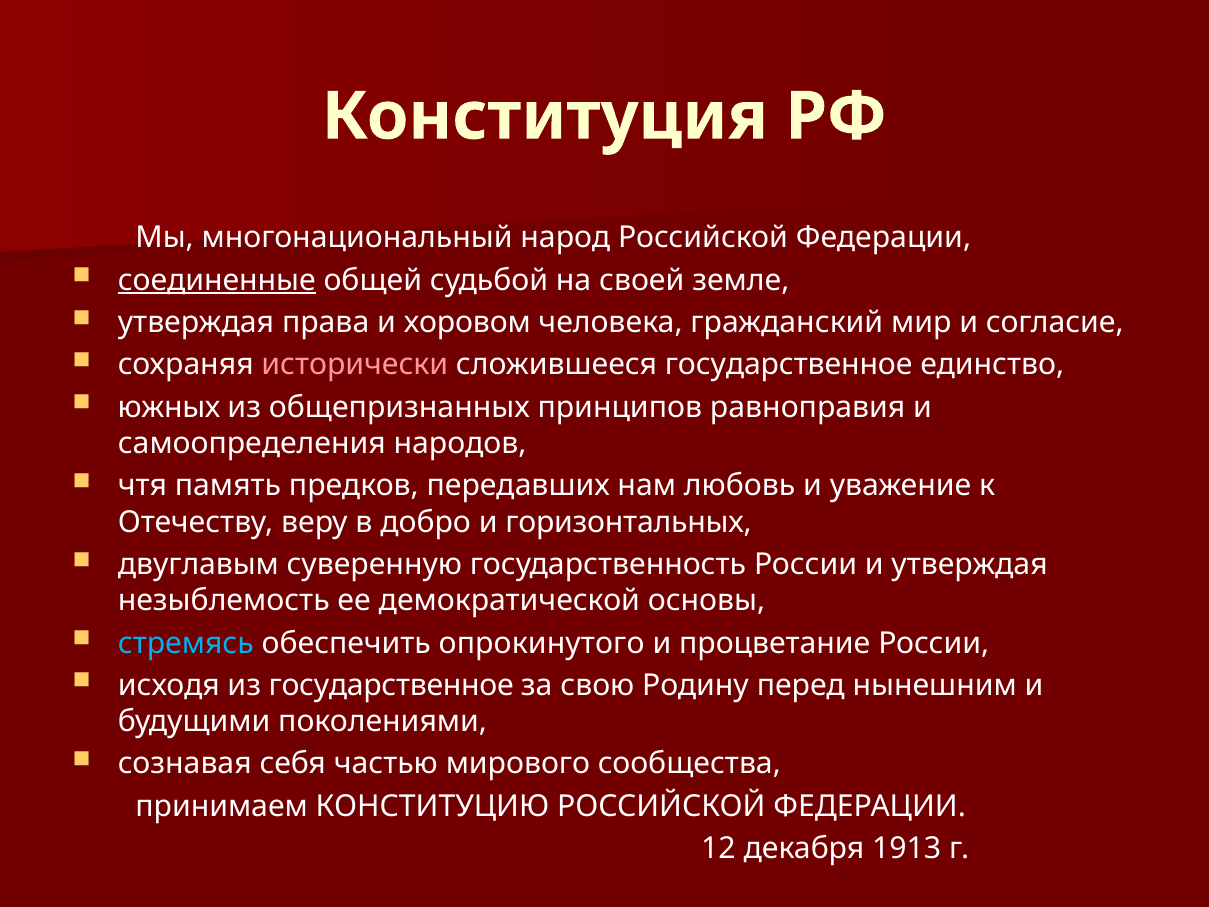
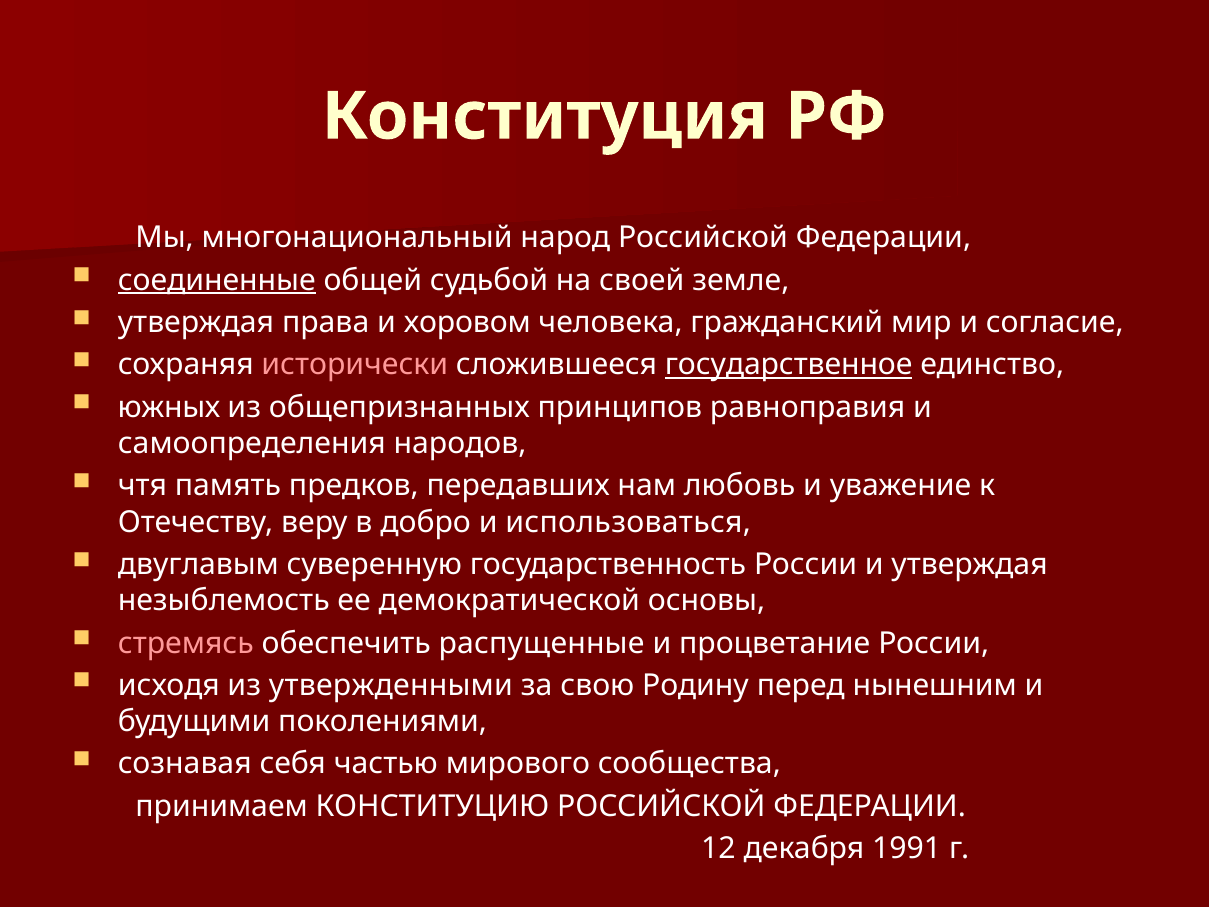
государственное underline: none -> present (789, 365)
горизонтальных: горизонтальных -> использоваться (628, 522)
стремясь colour: light blue -> pink (186, 643)
опрокинутого: опрокинутого -> распущенные (542, 643)
из государственное: государственное -> утвержденными (391, 685)
1913: 1913 -> 1991 (907, 848)
